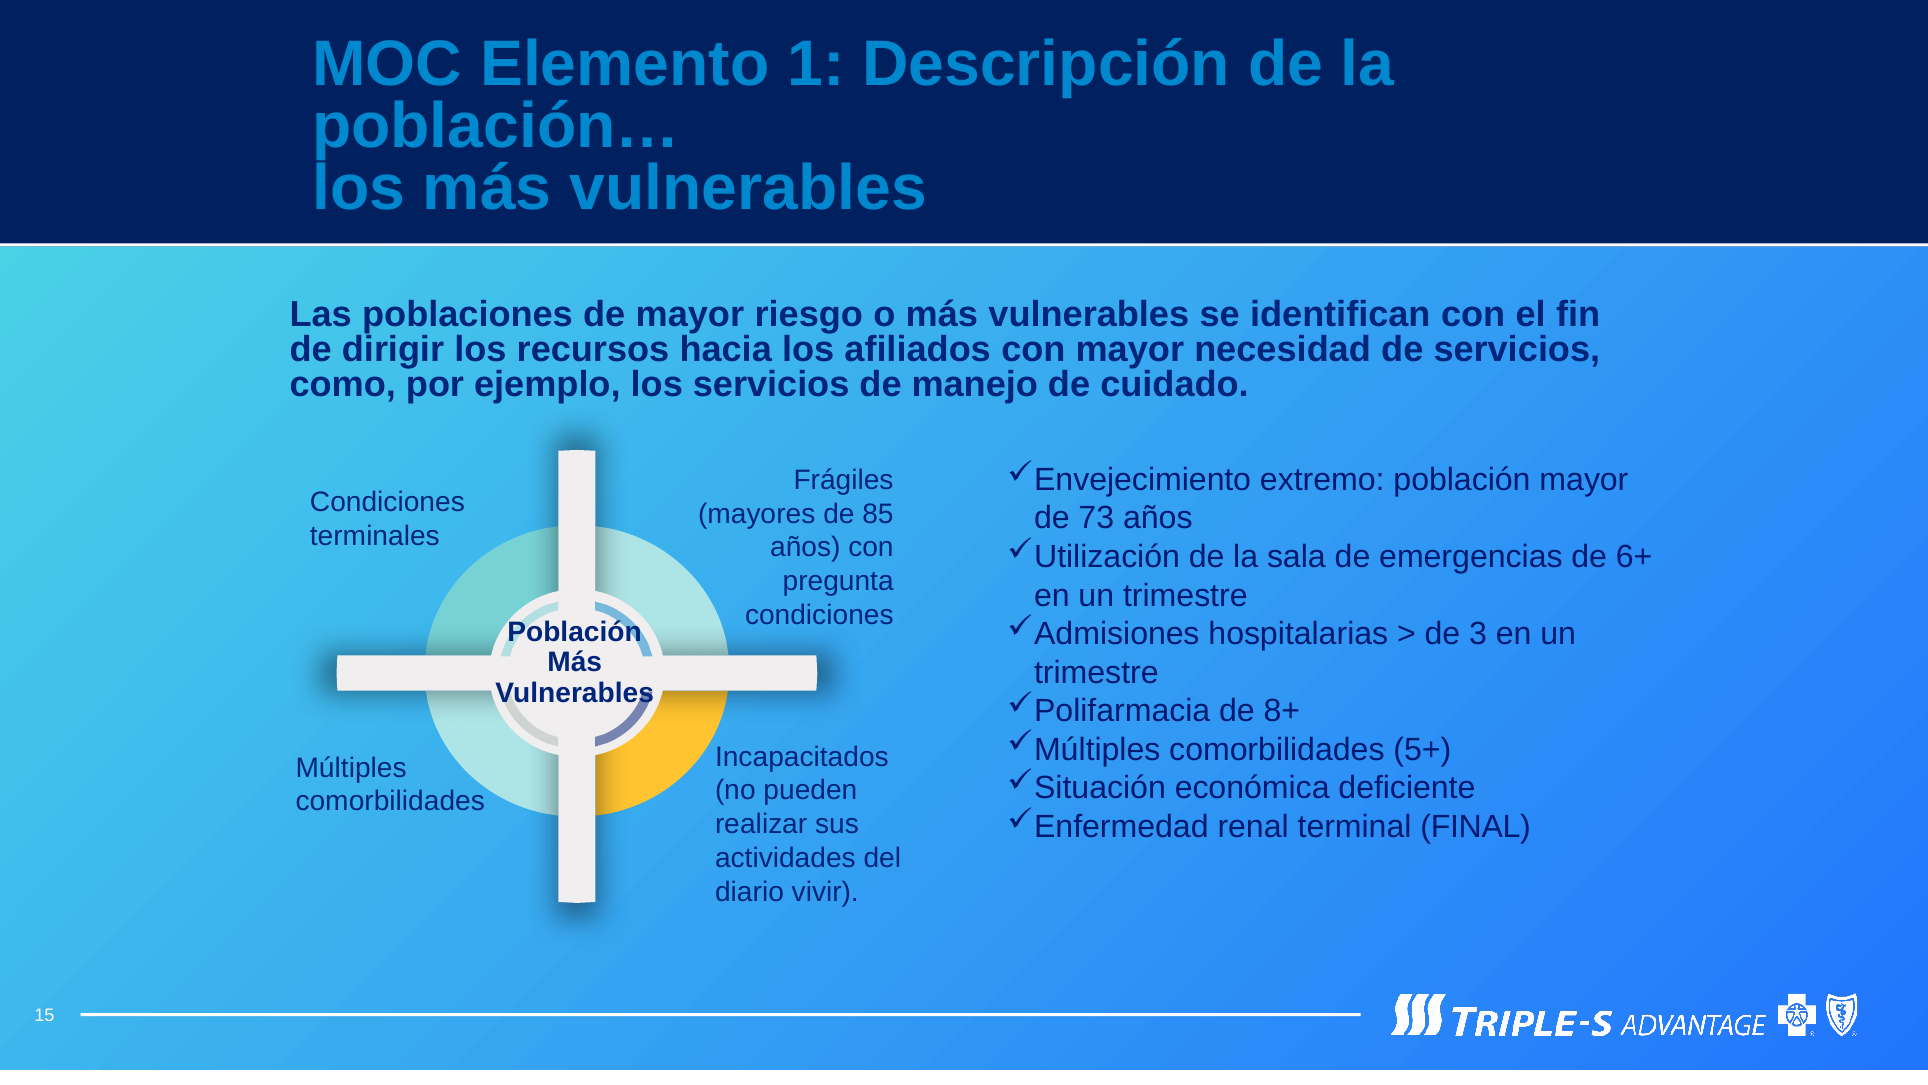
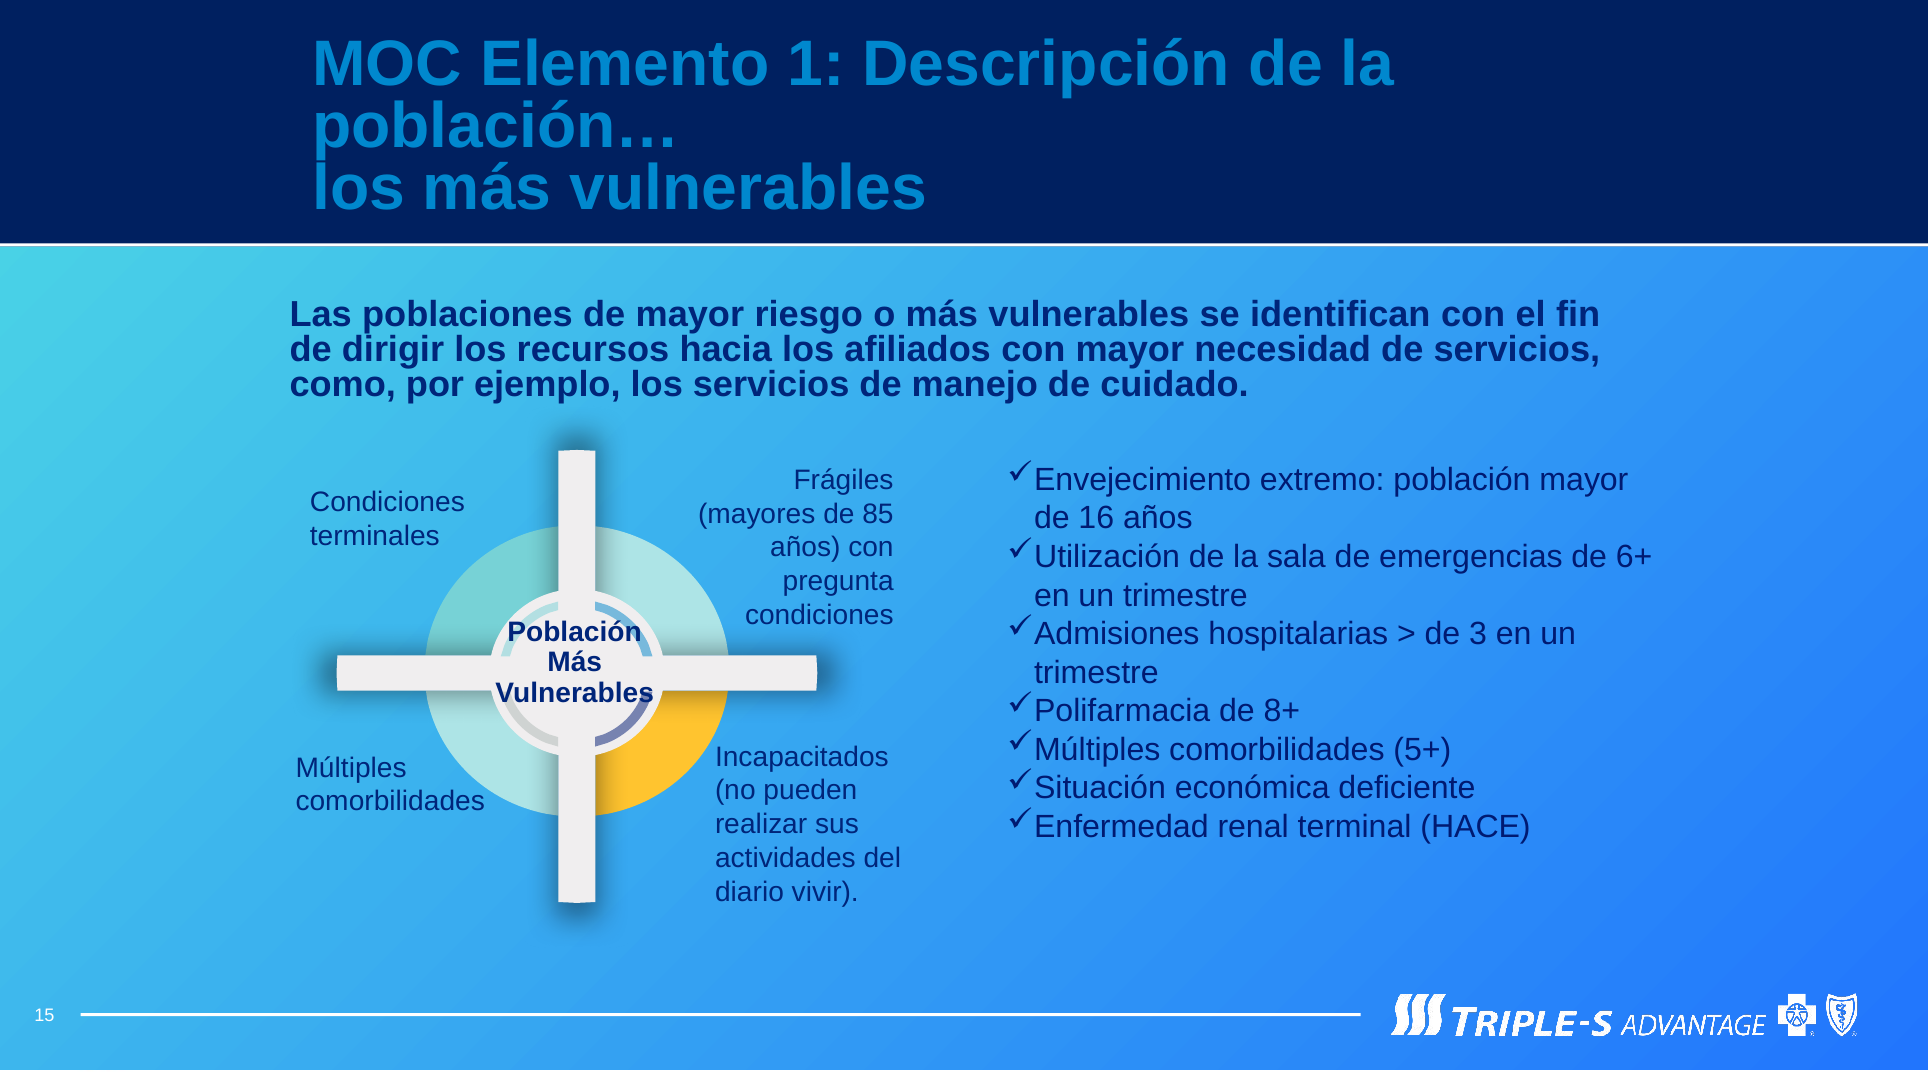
73: 73 -> 16 (1096, 518)
FINAL: FINAL -> HACE (1476, 826)
